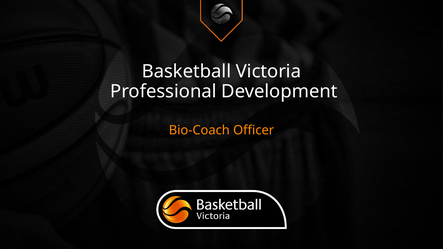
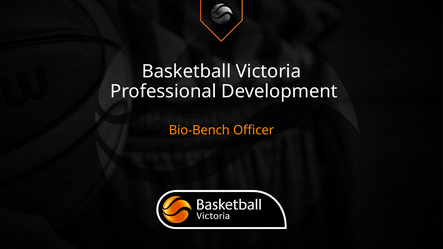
Bio-Coach: Bio-Coach -> Bio-Bench (199, 130)
